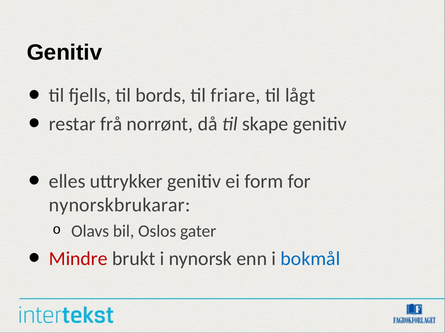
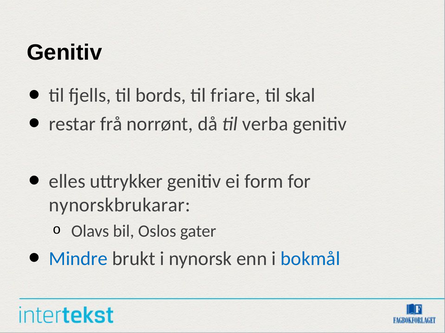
lågt: lågt -> skal (300, 96)
skape: skape -> verba (265, 124)
Mindre colour: red -> blue (78, 259)
